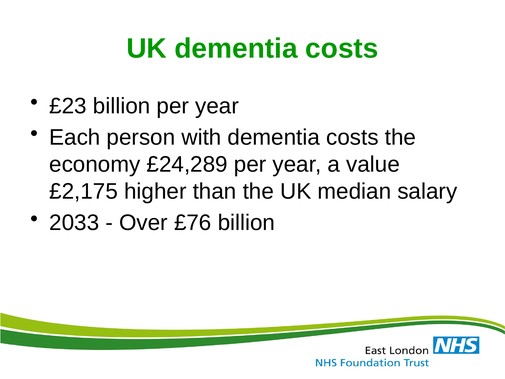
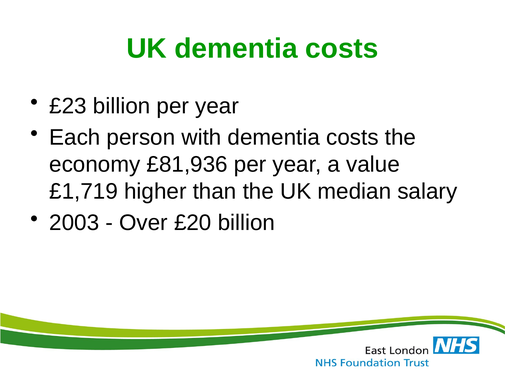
£24,289: £24,289 -> £81,936 (187, 164)
£2,175: £2,175 -> £1,719 (84, 191)
2033: 2033 -> 2003 (74, 223)
£76: £76 -> £20 (193, 223)
